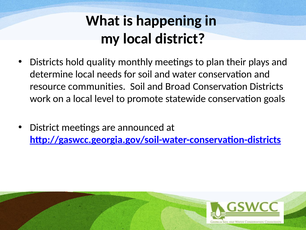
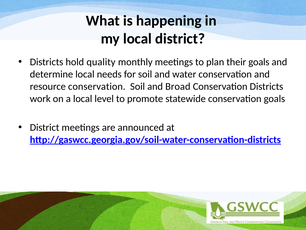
their plays: plays -> goals (259, 62)
resource communities: communities -> conservation (97, 86)
